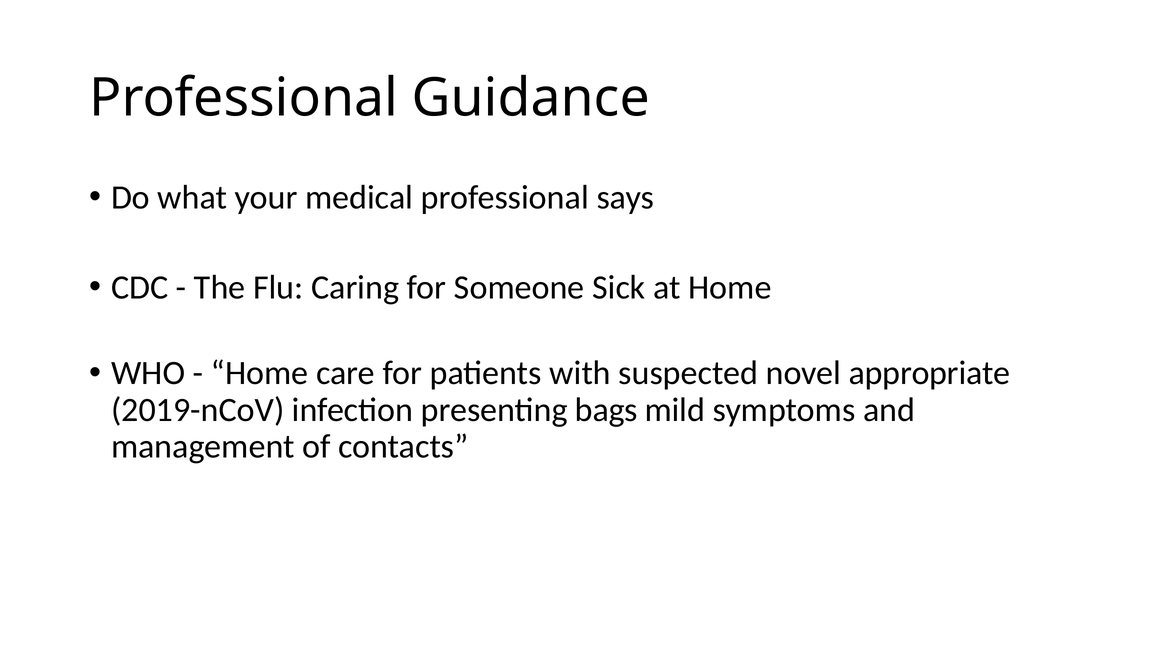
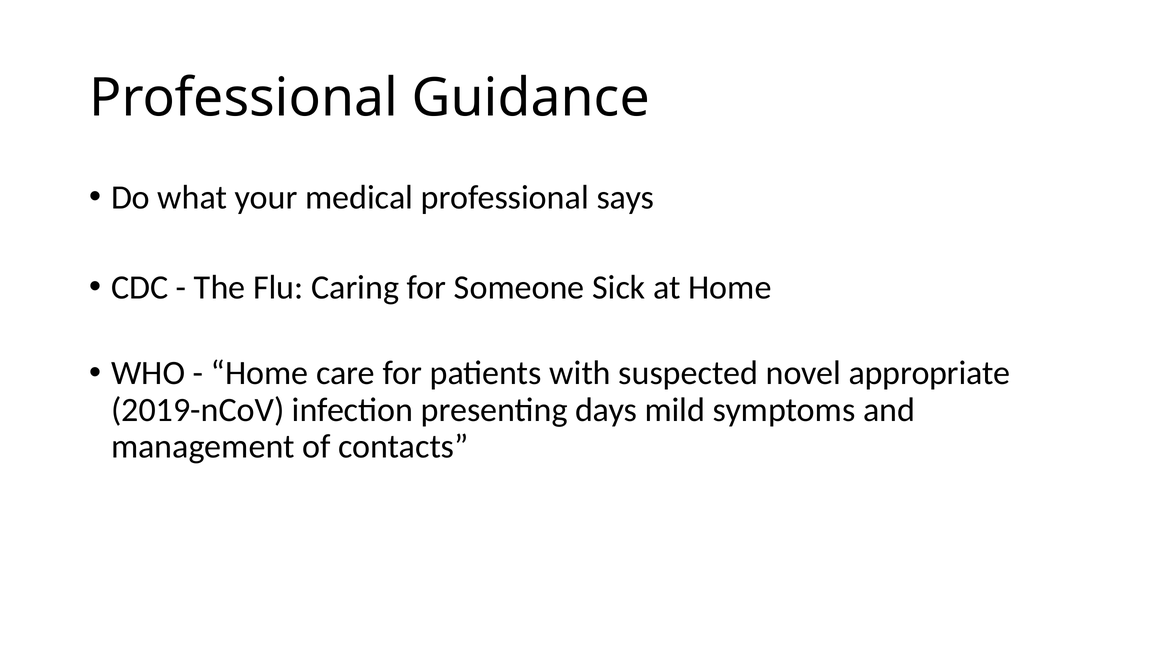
bags: bags -> days (606, 410)
